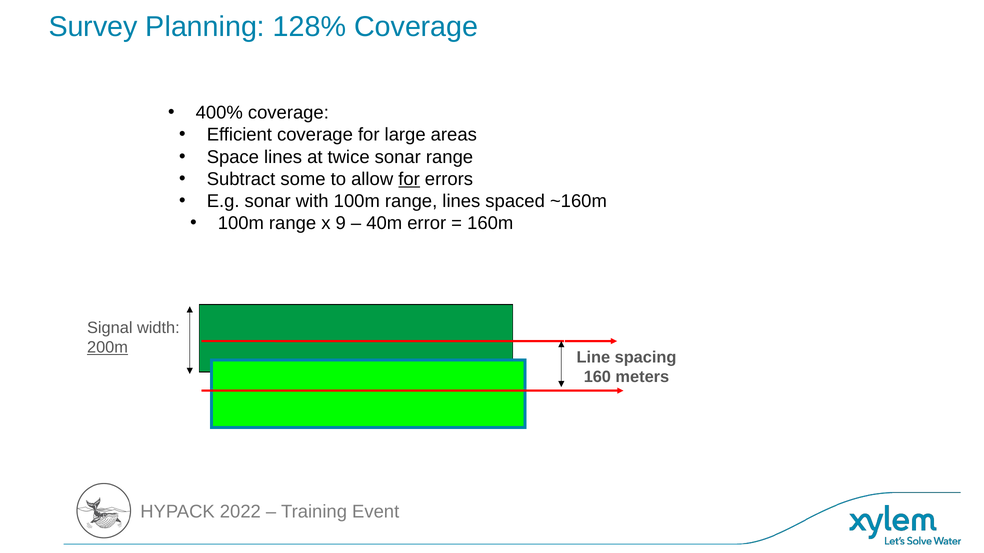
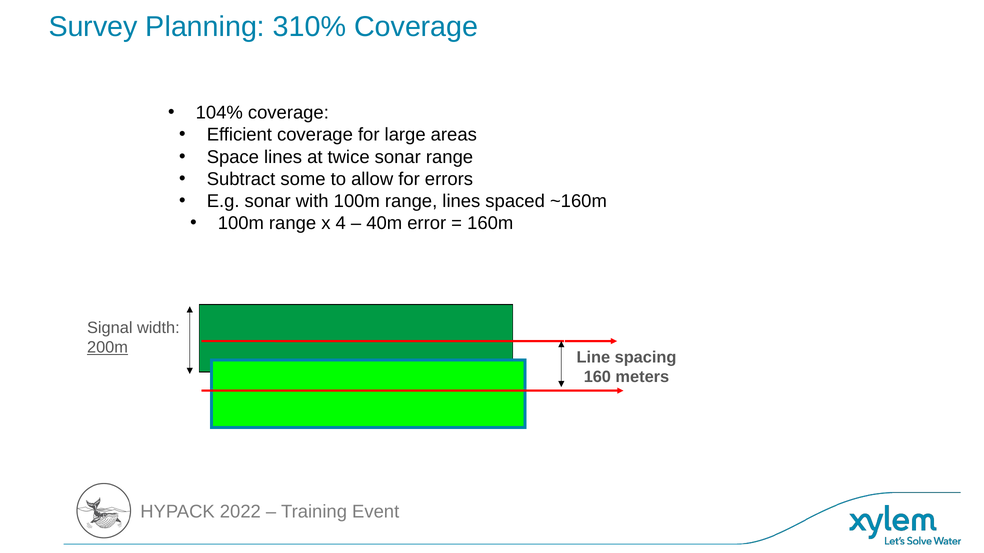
128%: 128% -> 310% (310, 27)
400%: 400% -> 104% (219, 113)
for underline: present -> none (409, 179)
9: 9 -> 4 (341, 224)
